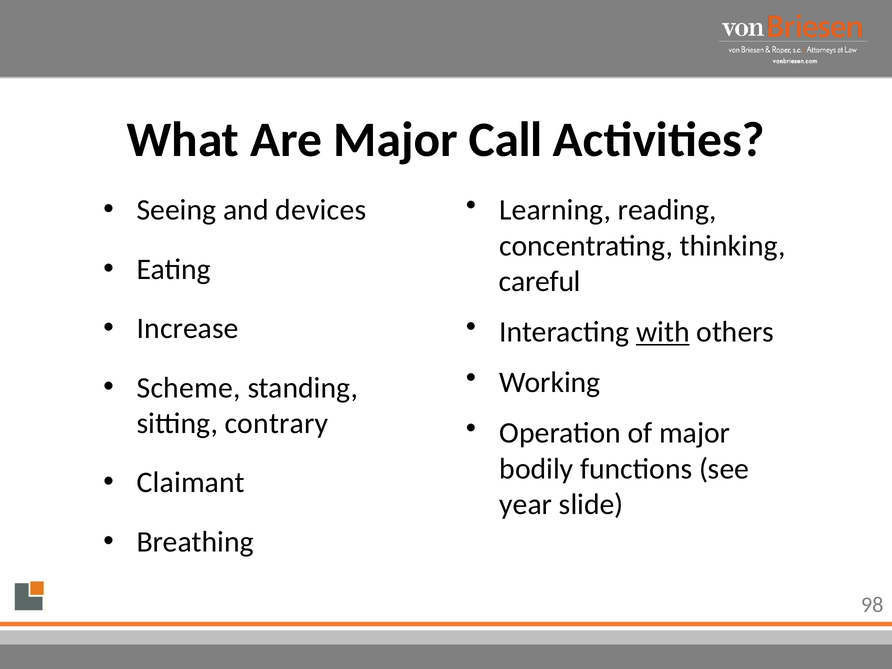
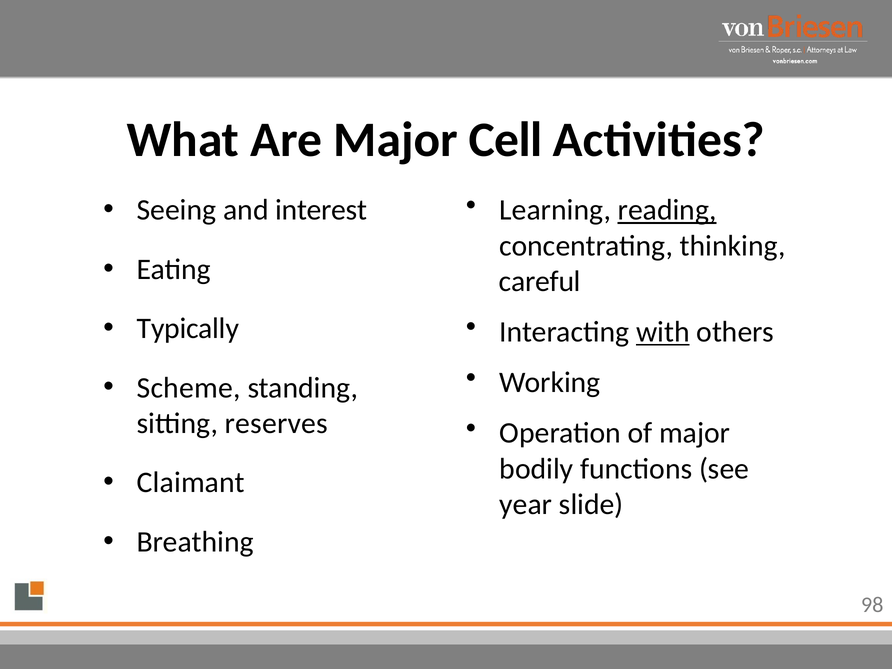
Call: Call -> Cell (506, 140)
reading underline: none -> present (667, 210)
devices: devices -> interest (321, 210)
Increase: Increase -> Typically (188, 329)
contrary: contrary -> reserves (276, 423)
